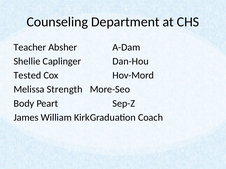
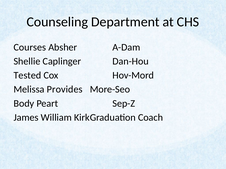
Teacher: Teacher -> Courses (30, 47)
Strength: Strength -> Provides (65, 90)
